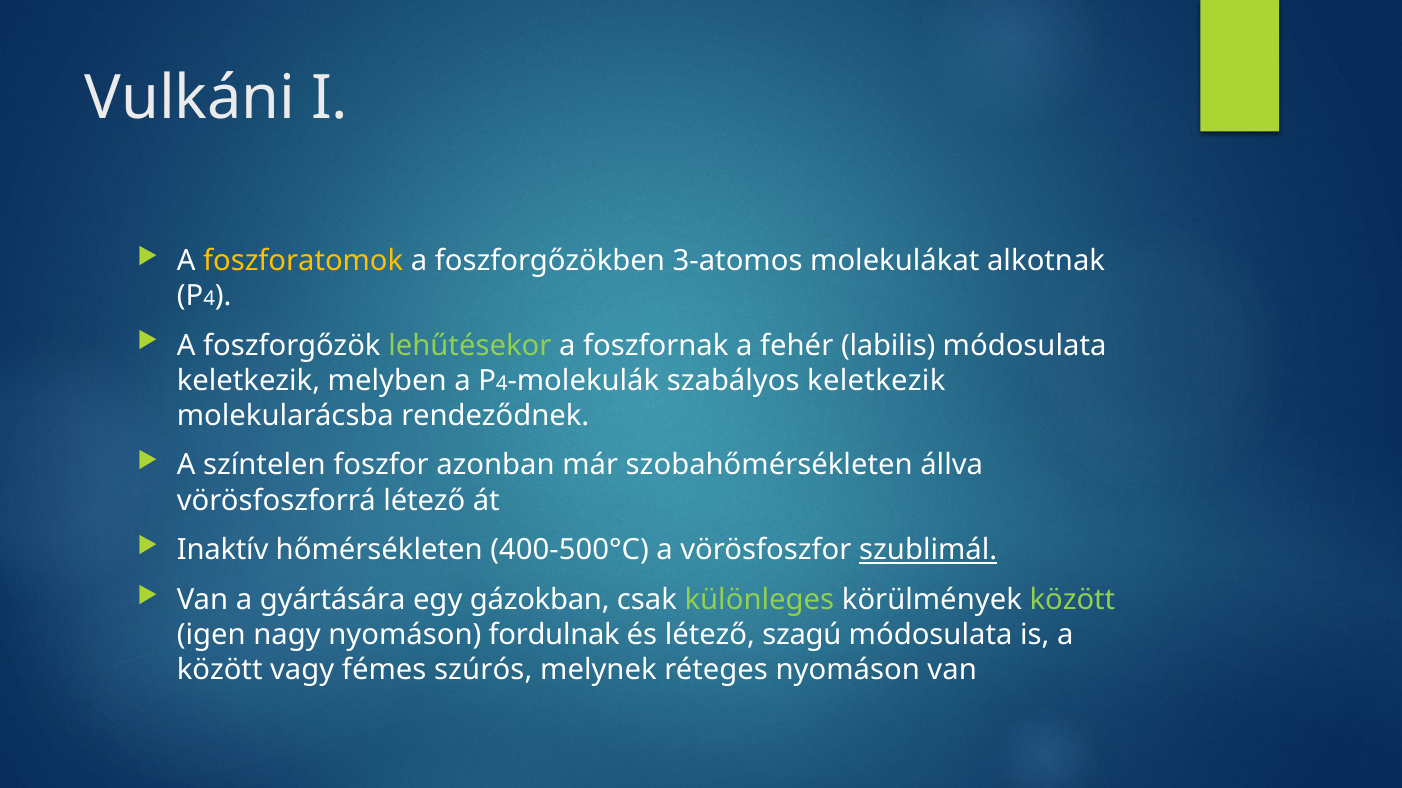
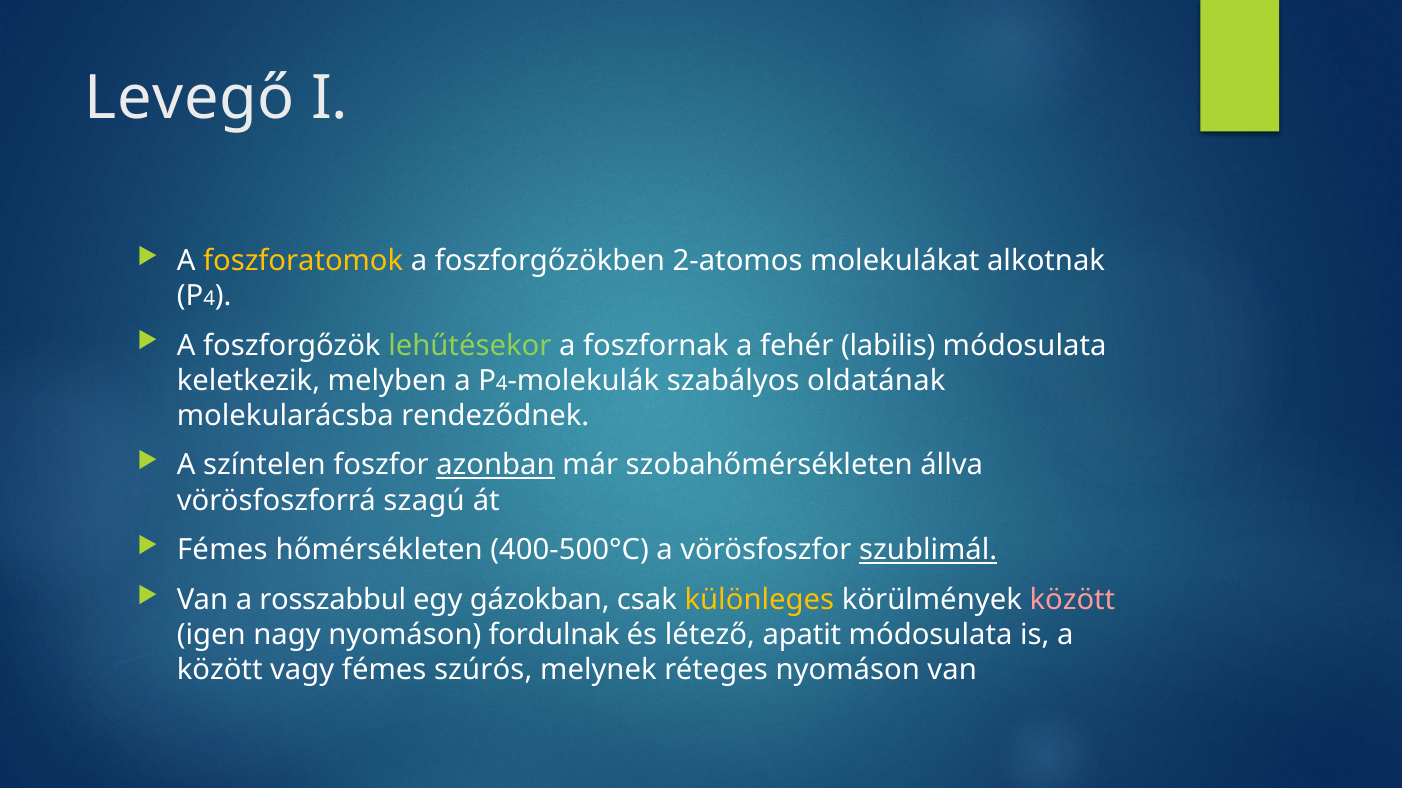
Vulkáni: Vulkáni -> Levegő (190, 98)
3-atomos: 3-atomos -> 2-atomos (738, 261)
szabályos keletkezik: keletkezik -> oldatának (876, 381)
azonban underline: none -> present (495, 466)
vörösfoszforrá létező: létező -> szagú (424, 501)
Inaktív: Inaktív -> Fémes (222, 551)
gyártására: gyártására -> rosszabbul (333, 600)
különleges colour: light green -> yellow (759, 600)
között colour: light green -> pink (1072, 600)
szagú: szagú -> apatit (802, 635)
